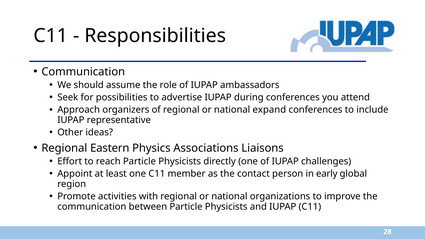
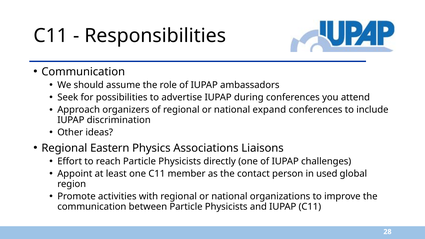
representative: representative -> discrimination (119, 120)
early: early -> used (327, 174)
